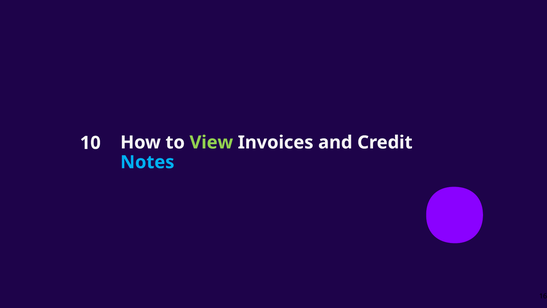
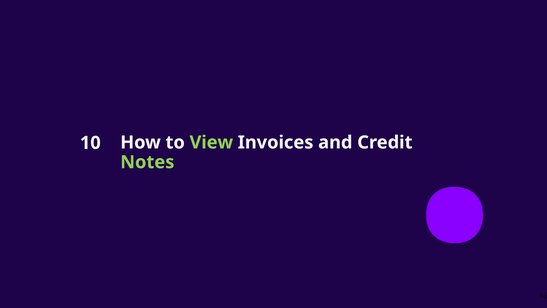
Notes colour: light blue -> light green (147, 162)
